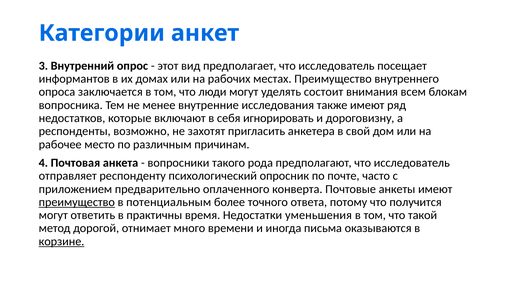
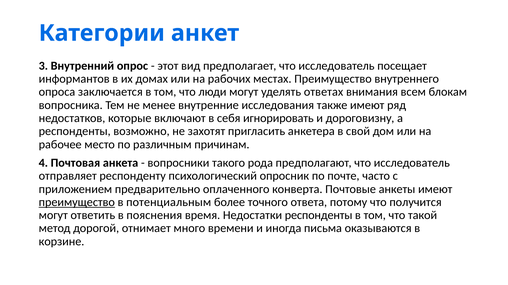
состоит: состоит -> ответах (324, 92)
практичны: практичны -> пояснения (154, 216)
Недостатки уменьшения: уменьшения -> респонденты (319, 216)
корзине underline: present -> none (62, 242)
